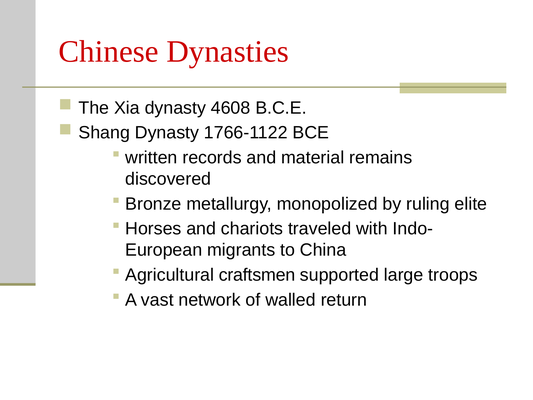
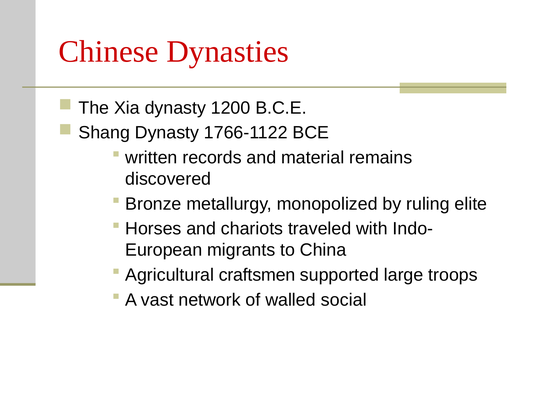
4608: 4608 -> 1200 (231, 108)
return: return -> social (344, 300)
